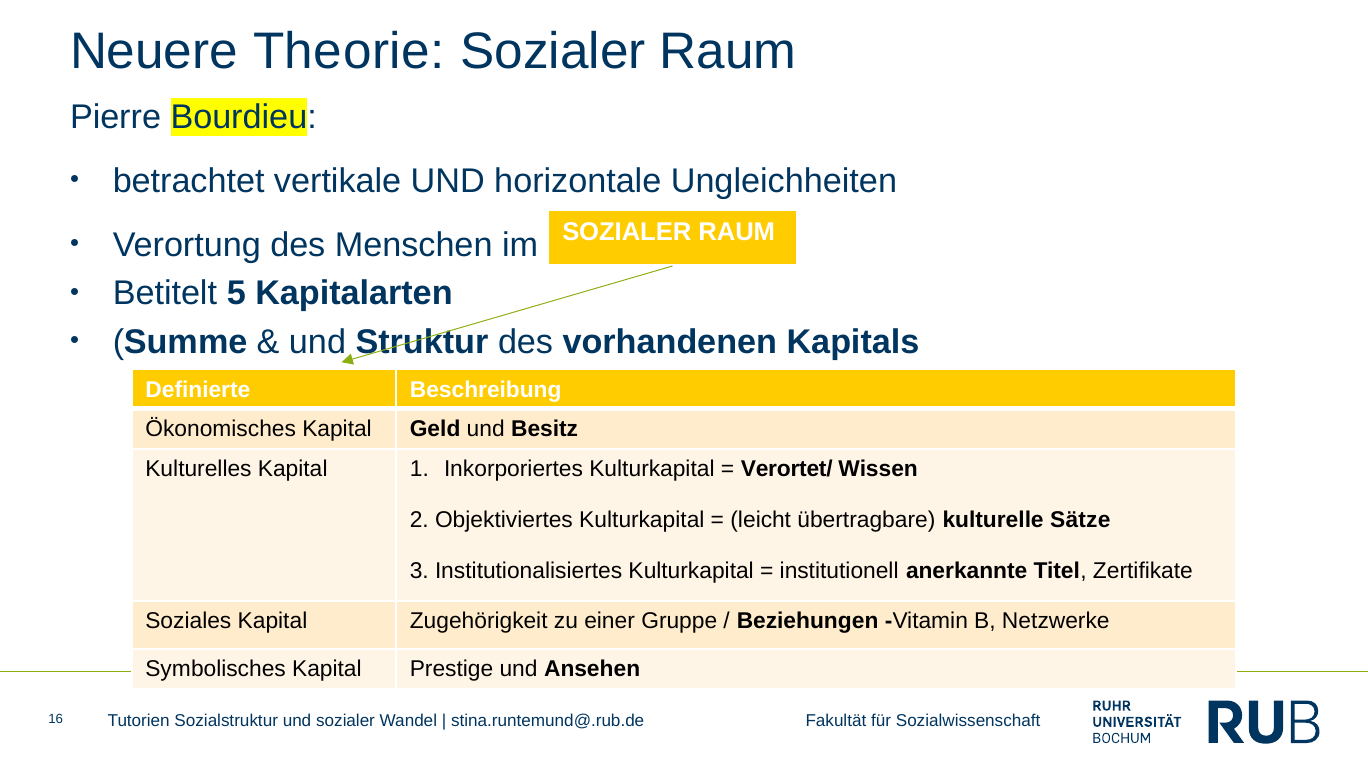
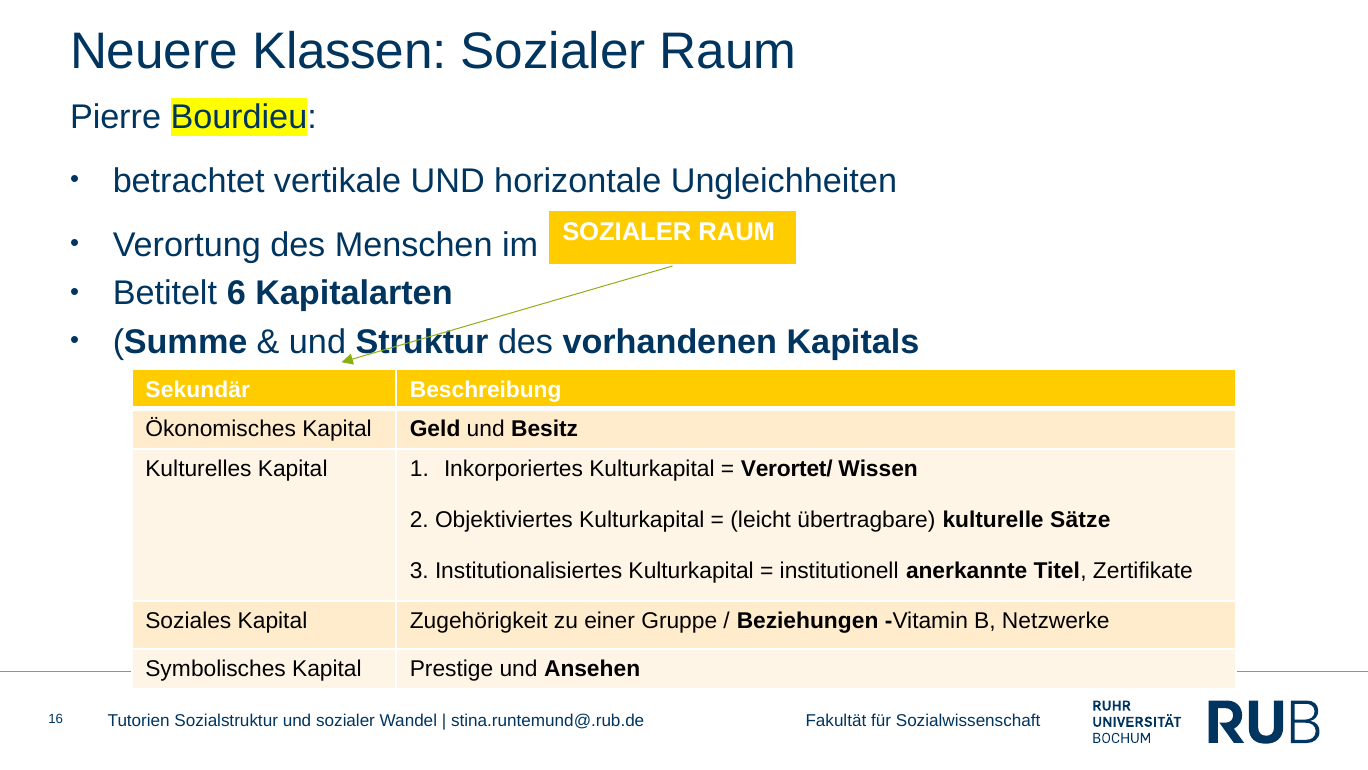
Theorie: Theorie -> Klassen (349, 52)
5: 5 -> 6 (236, 293)
Definierte: Definierte -> Sekundär (198, 389)
